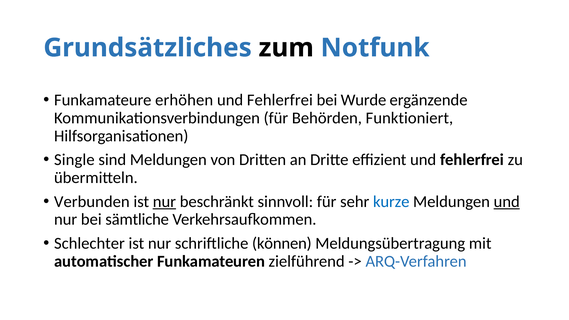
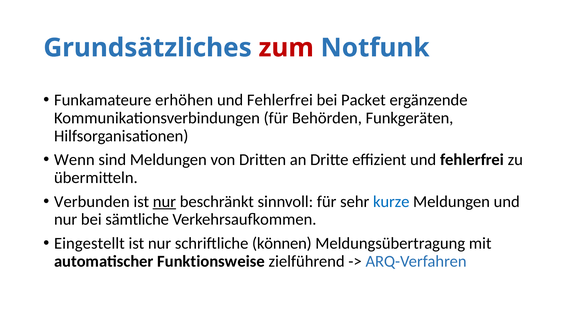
zum colour: black -> red (286, 48)
Wurde: Wurde -> Packet (363, 100)
Funktioniert: Funktioniert -> Funkgeräten (410, 118)
Single: Single -> Wenn (74, 160)
und underline: present -> none (507, 202)
Schlechter: Schlechter -> Eingestellt (89, 243)
Funkamateuren: Funkamateuren -> Funktionsweise (211, 261)
